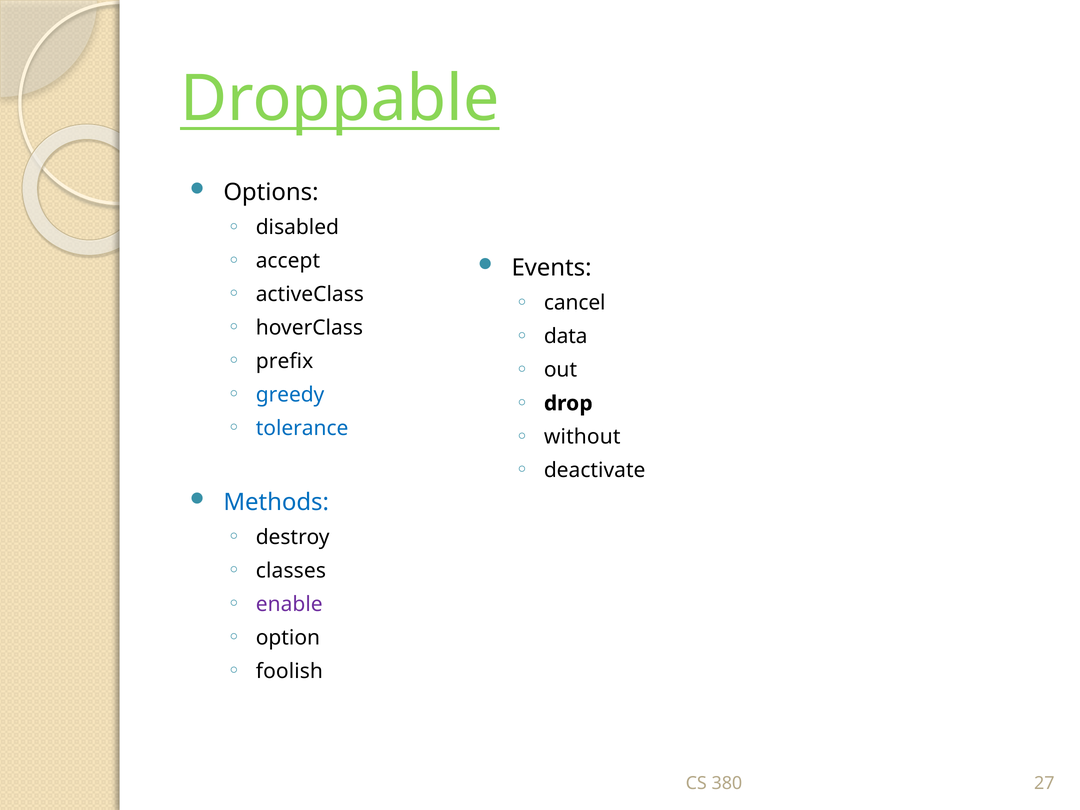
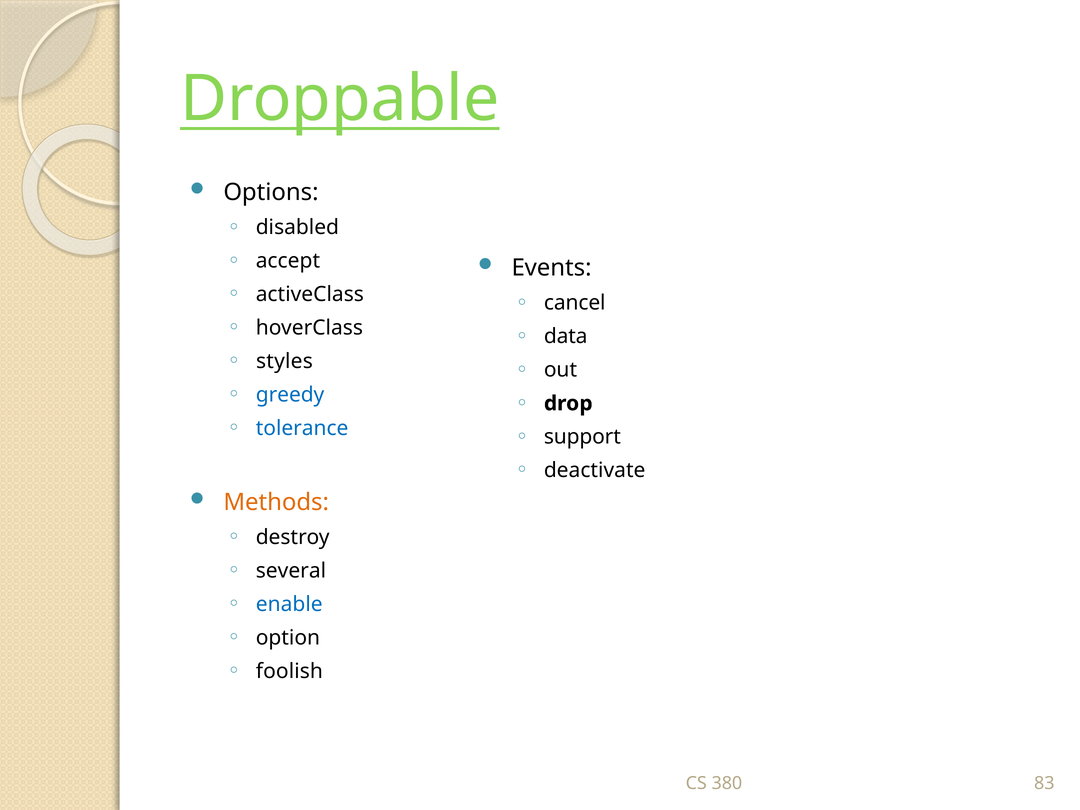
prefix: prefix -> styles (284, 361)
without: without -> support (582, 437)
Methods colour: blue -> orange (276, 502)
classes: classes -> several (291, 571)
enable colour: purple -> blue (289, 604)
27: 27 -> 83 (1044, 783)
